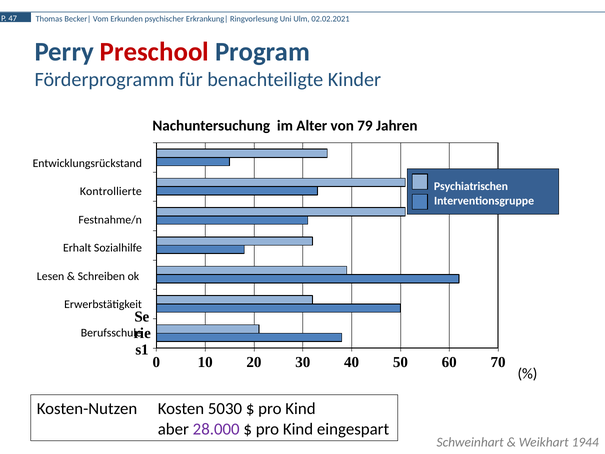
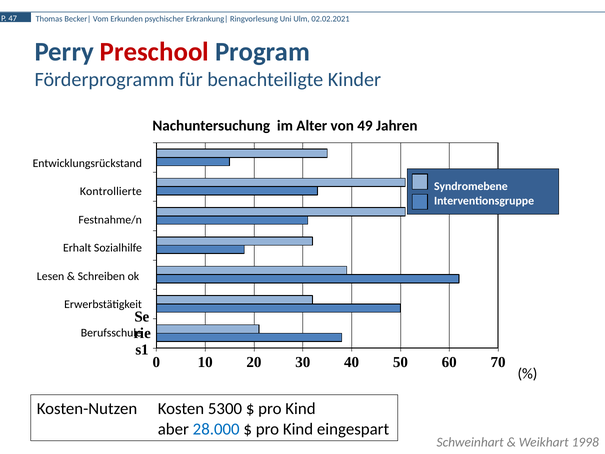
79: 79 -> 49 (365, 126)
Psychiatrischen: Psychiatrischen -> Syndromebene (471, 186)
5030: 5030 -> 5300 (225, 409)
28.000 colour: purple -> blue (216, 429)
1944: 1944 -> 1998 (585, 442)
